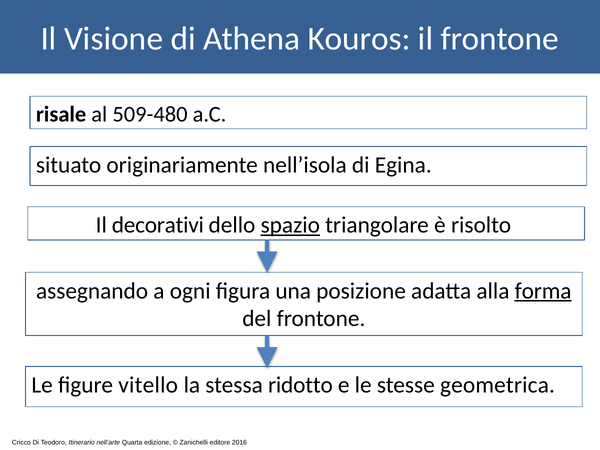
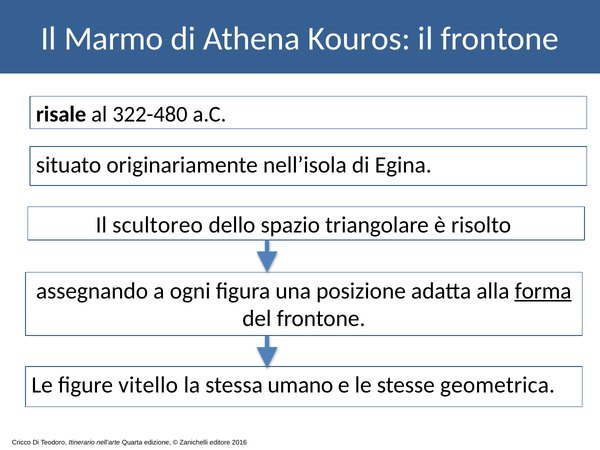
Visione: Visione -> Marmo (114, 39)
509-480: 509-480 -> 322-480 (150, 114)
decorativi: decorativi -> scultoreo (158, 225)
spazio underline: present -> none (290, 225)
ridotto: ridotto -> umano (300, 385)
